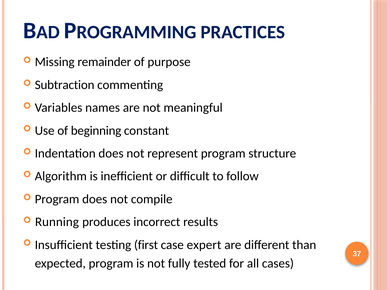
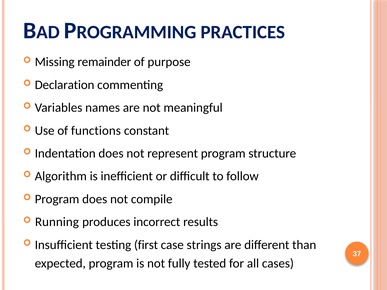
Subtraction: Subtraction -> Declaration (65, 85)
beginning: beginning -> functions (96, 131)
expert: expert -> strings (204, 245)
